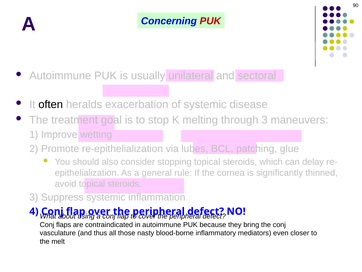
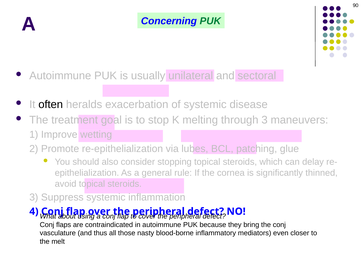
PUK colour: red -> green (210, 21)
